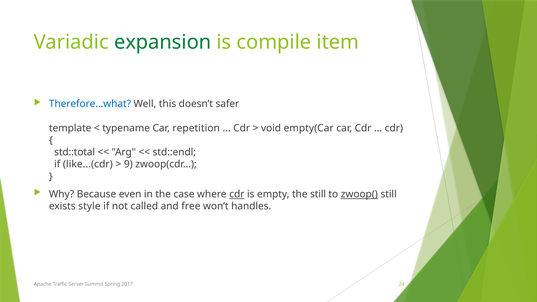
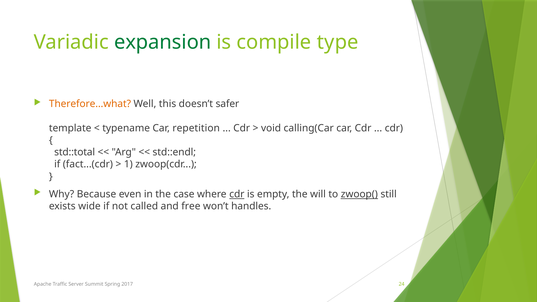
item: item -> type (338, 42)
Therefore…what colour: blue -> orange (90, 104)
empty(Car: empty(Car -> calling(Car (309, 128)
like...(cdr: like...(cdr -> fact...(cdr (88, 164)
9: 9 -> 1 (128, 164)
the still: still -> will (318, 194)
style: style -> wide (89, 206)
